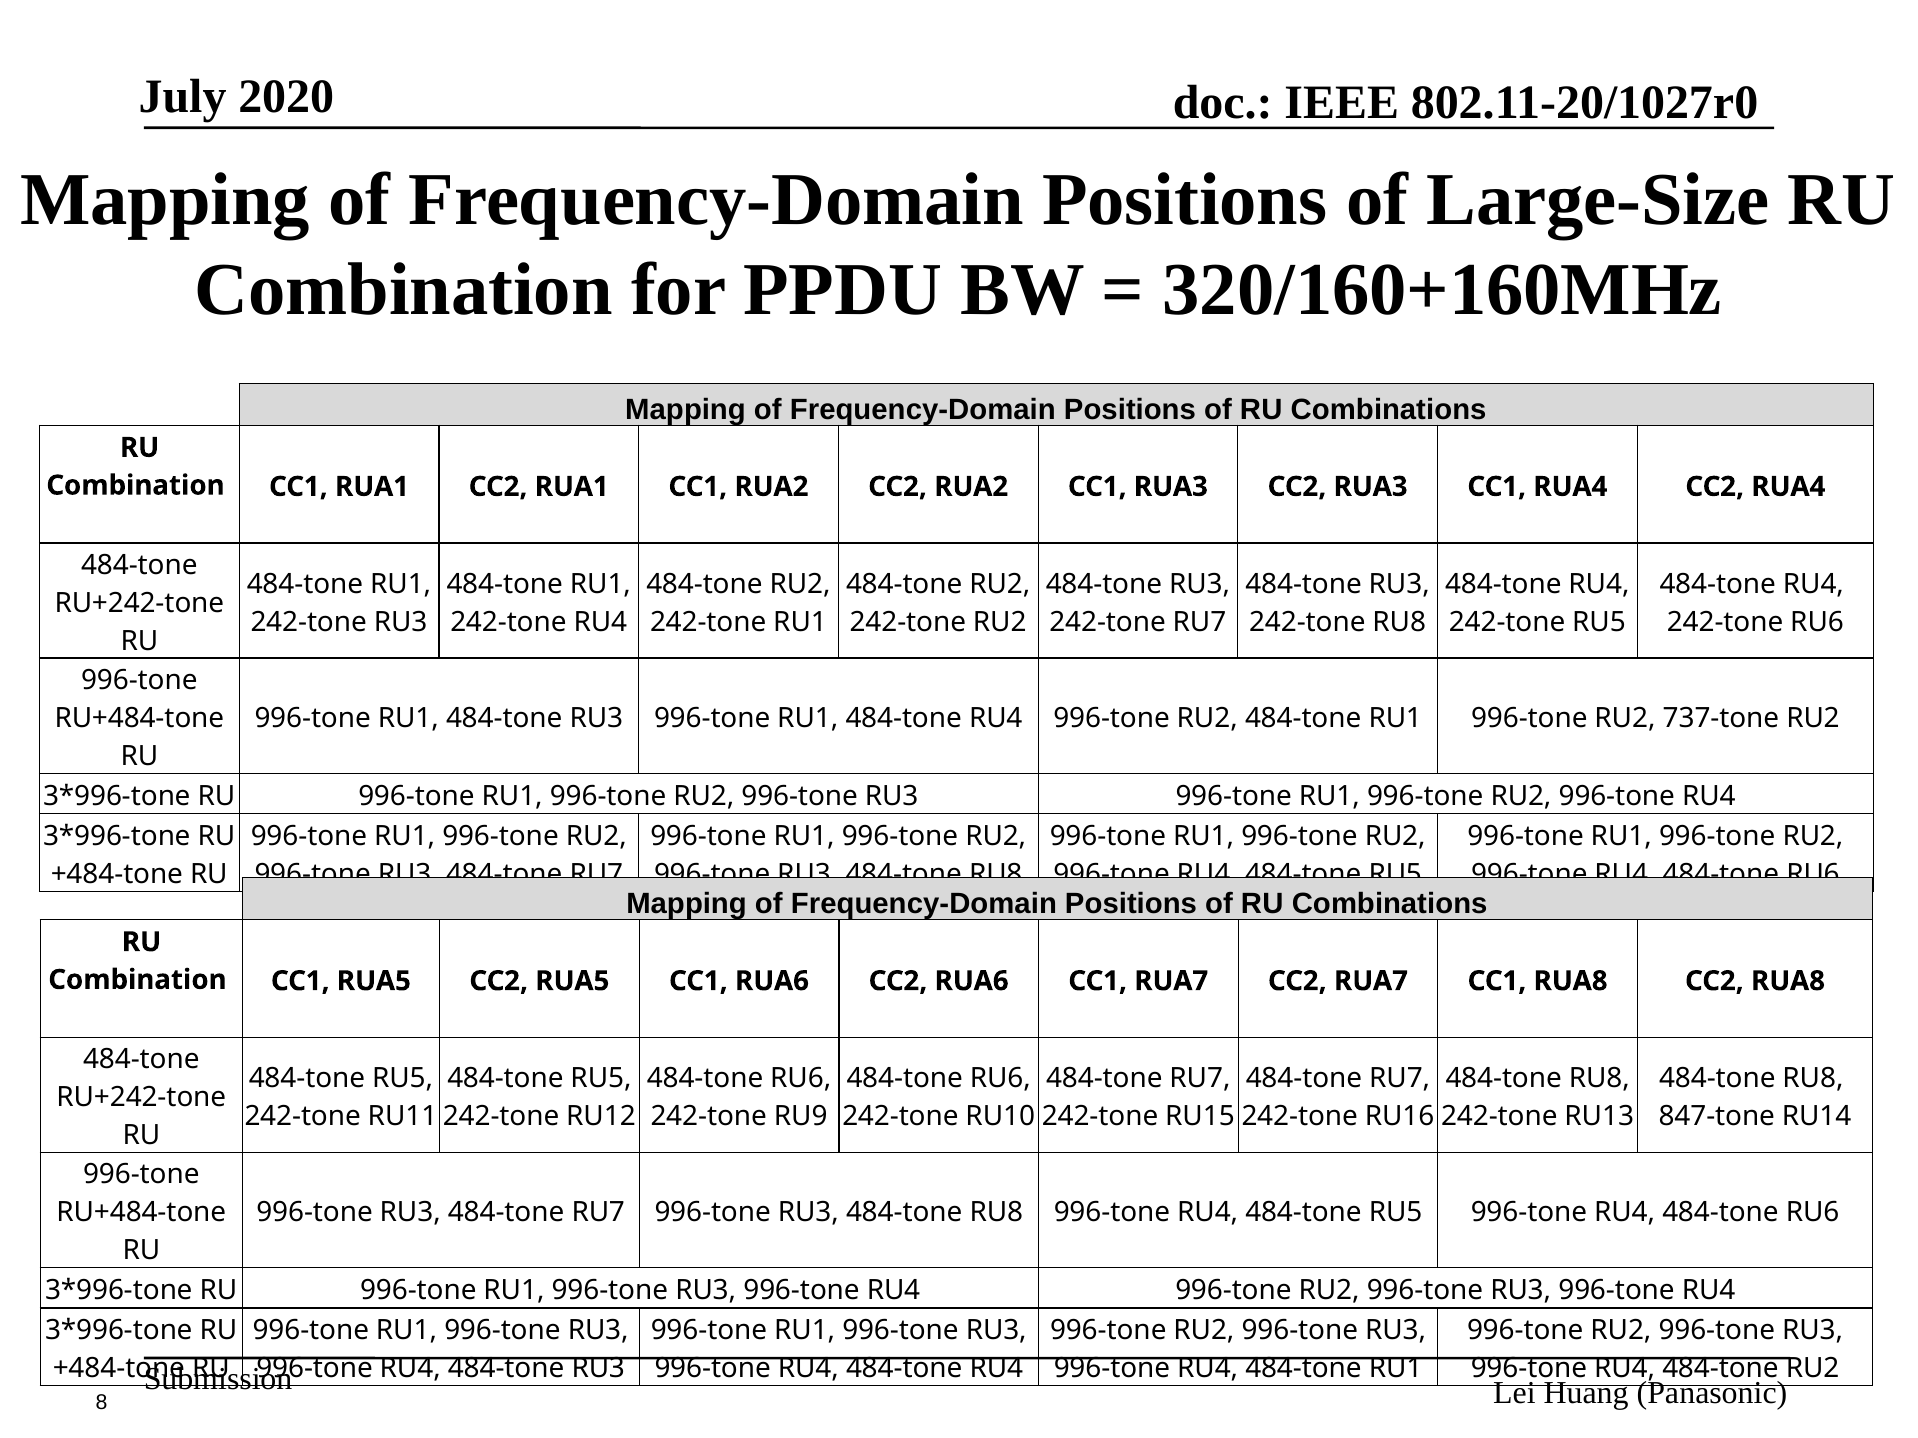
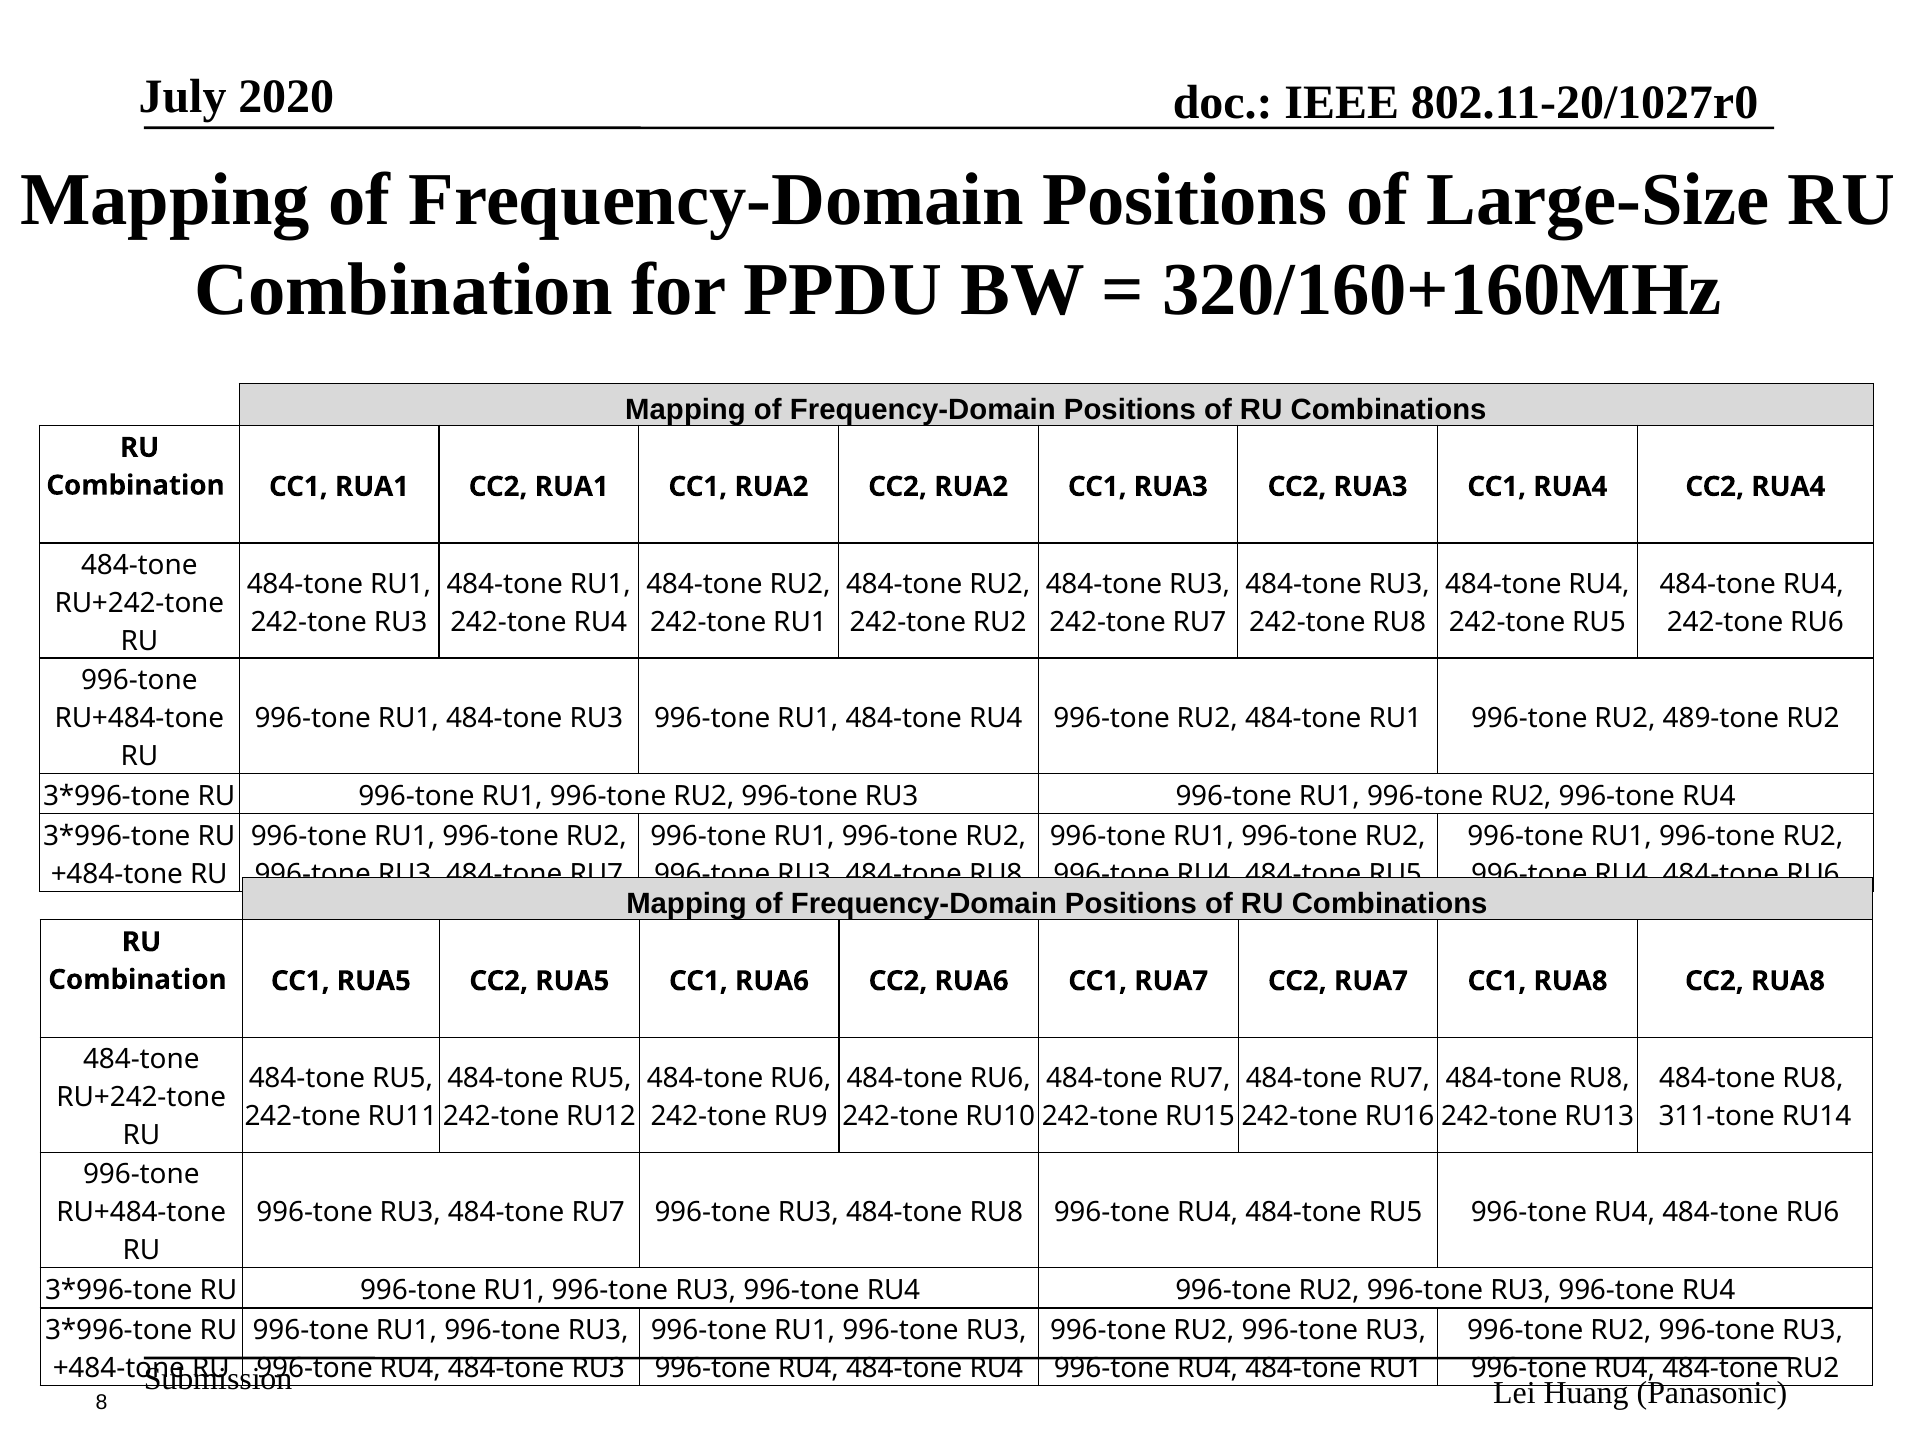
737-tone: 737-tone -> 489-tone (1721, 718)
847-tone: 847-tone -> 311-tone (1717, 1117)
